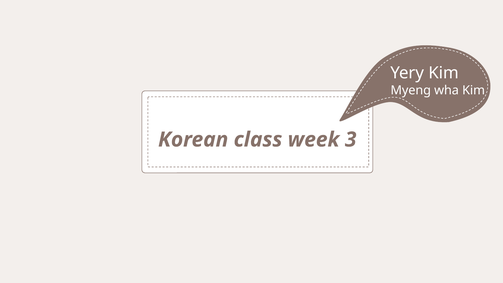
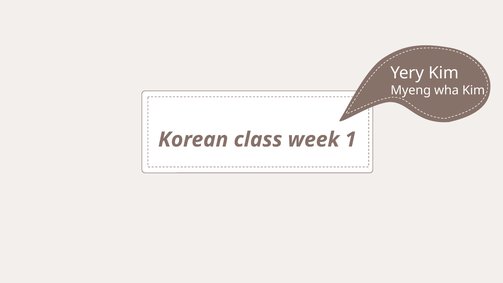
3: 3 -> 1 (351, 140)
